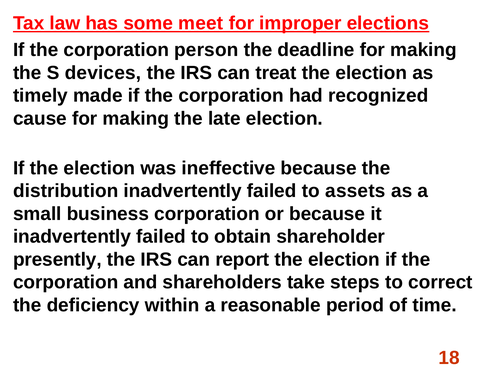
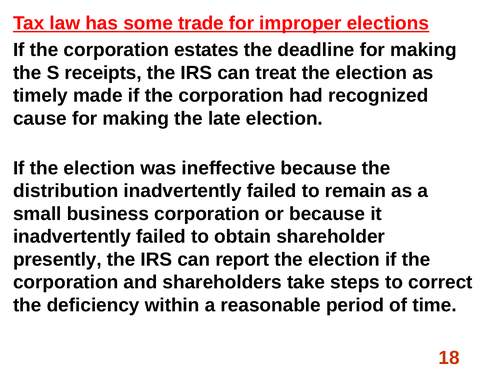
meet: meet -> trade (201, 23)
person: person -> estates (206, 50)
devices: devices -> receipts (103, 73)
assets: assets -> remain (356, 191)
